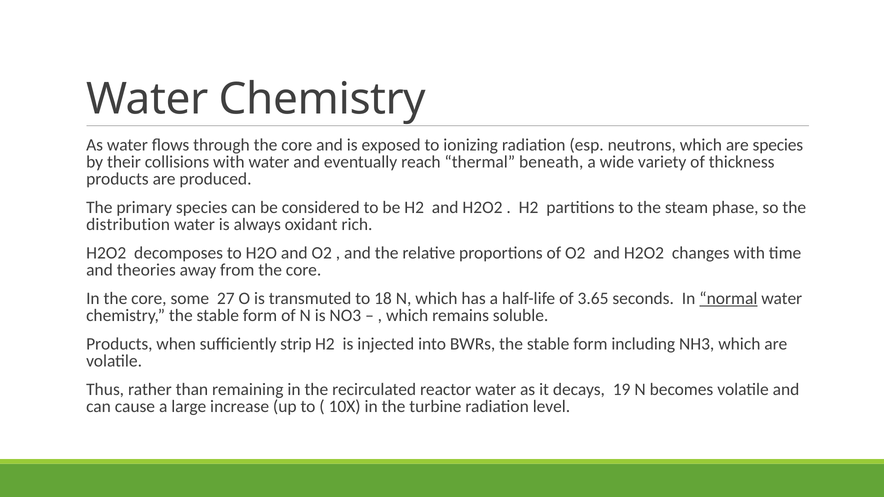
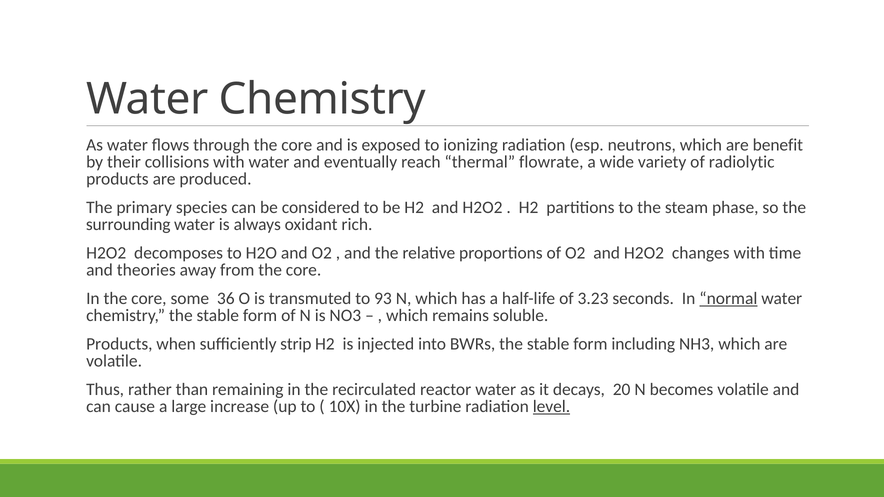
are species: species -> benefit (778, 145)
beneath: beneath -> flowrate (551, 162)
thickness: thickness -> radiolytic (742, 162)
distribution: distribution -> surrounding (128, 225)
27: 27 -> 36 (226, 299)
18: 18 -> 93 (383, 299)
3.65: 3.65 -> 3.23 (593, 299)
19: 19 -> 20 (622, 390)
level underline: none -> present (551, 407)
